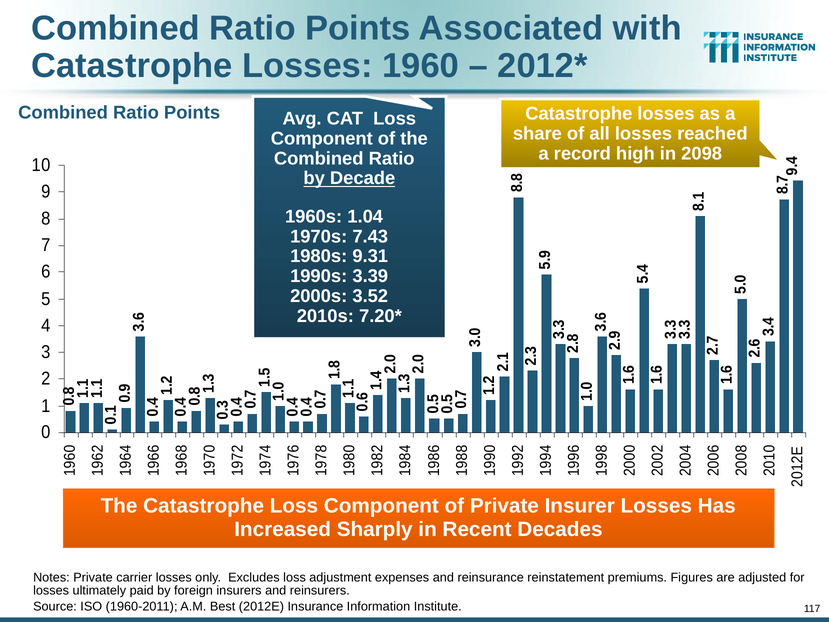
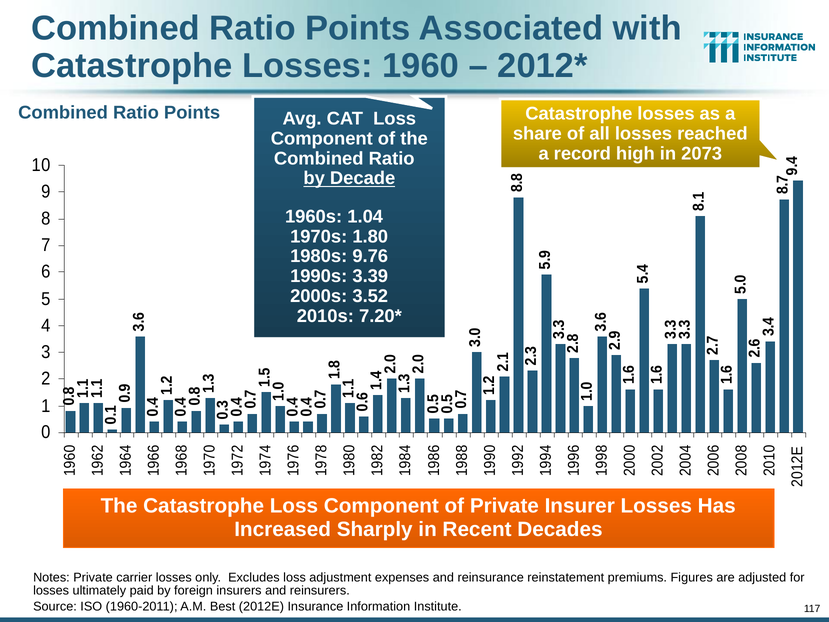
2098: 2098 -> 2073 (702, 153)
7.43: 7.43 -> 1.80 (370, 236)
9.31: 9.31 -> 9.76 (370, 256)
